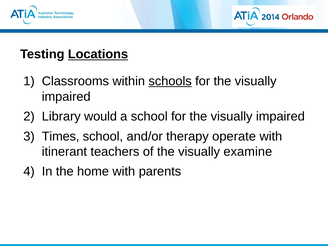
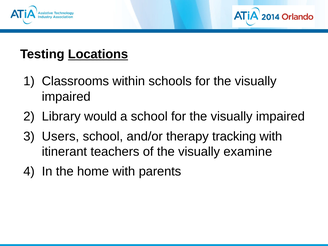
schools underline: present -> none (170, 81)
Times: Times -> Users (60, 136)
operate: operate -> tracking (234, 136)
